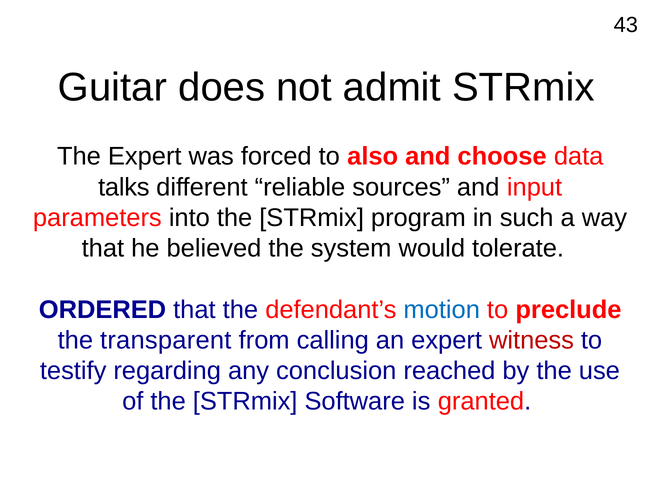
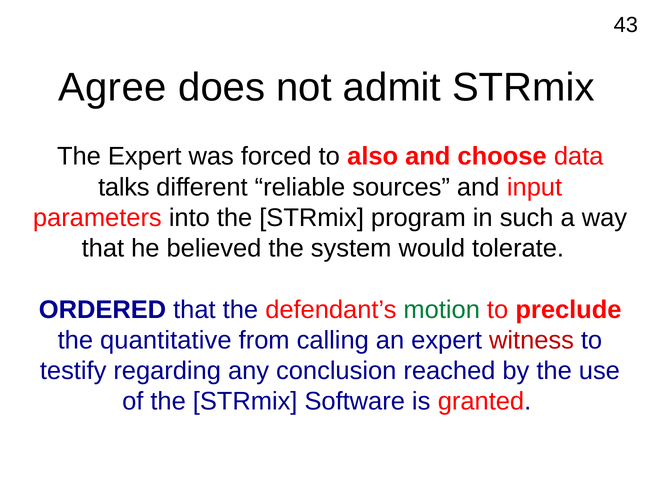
Guitar: Guitar -> Agree (112, 88)
motion colour: blue -> green (442, 310)
transparent: transparent -> quantitative (166, 340)
